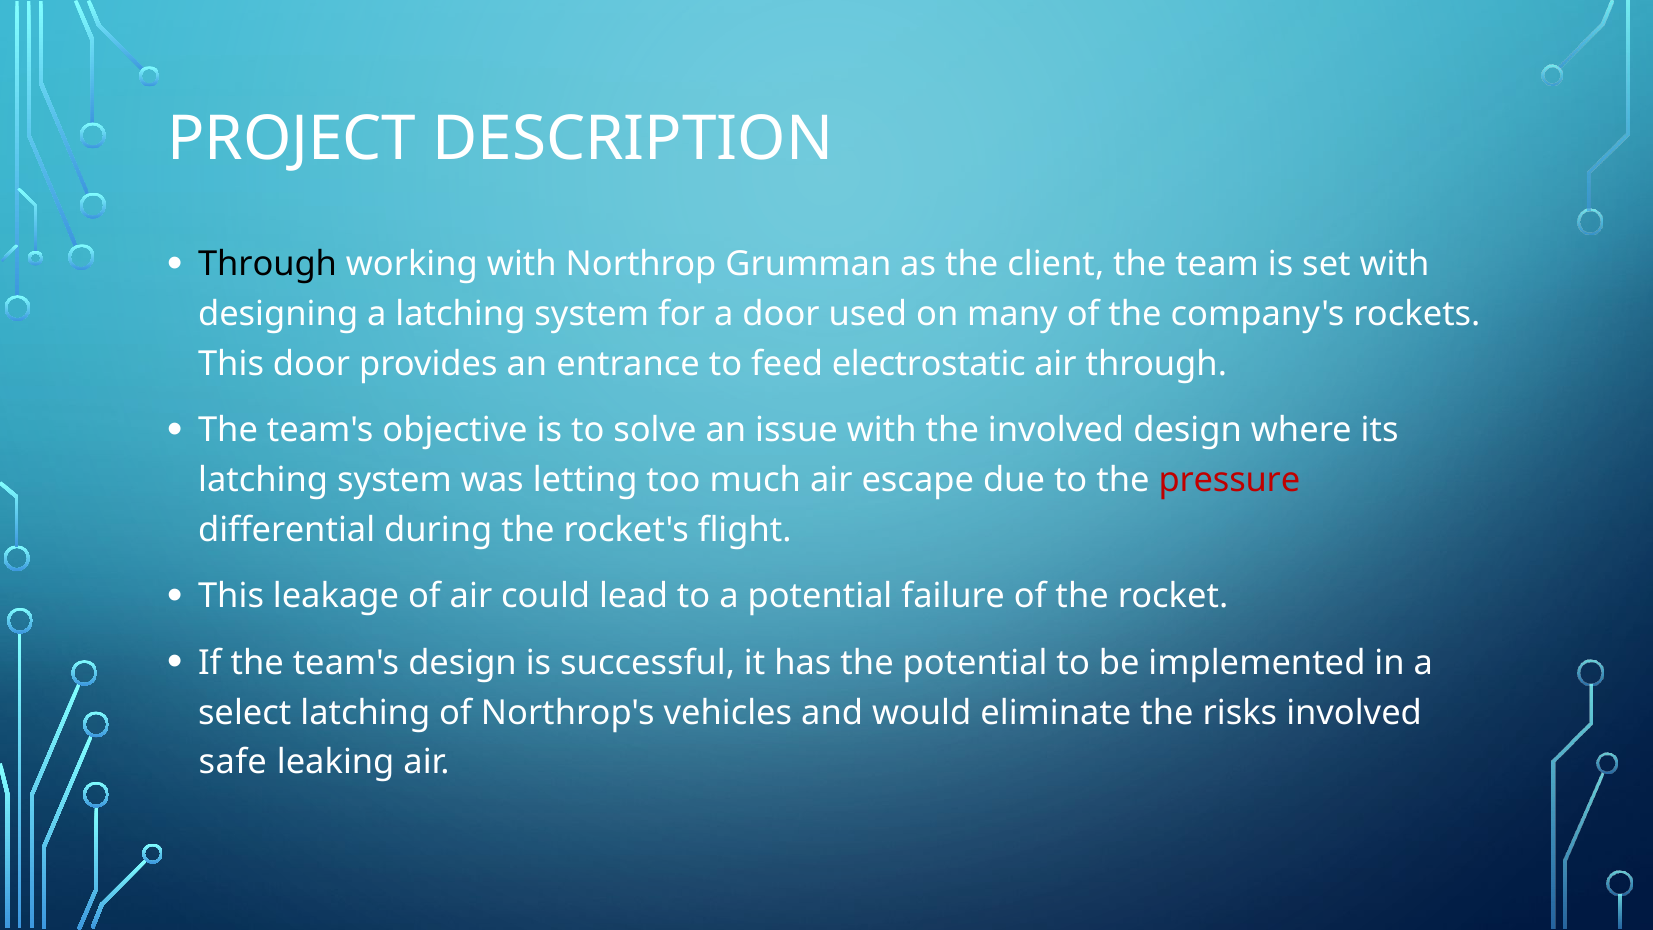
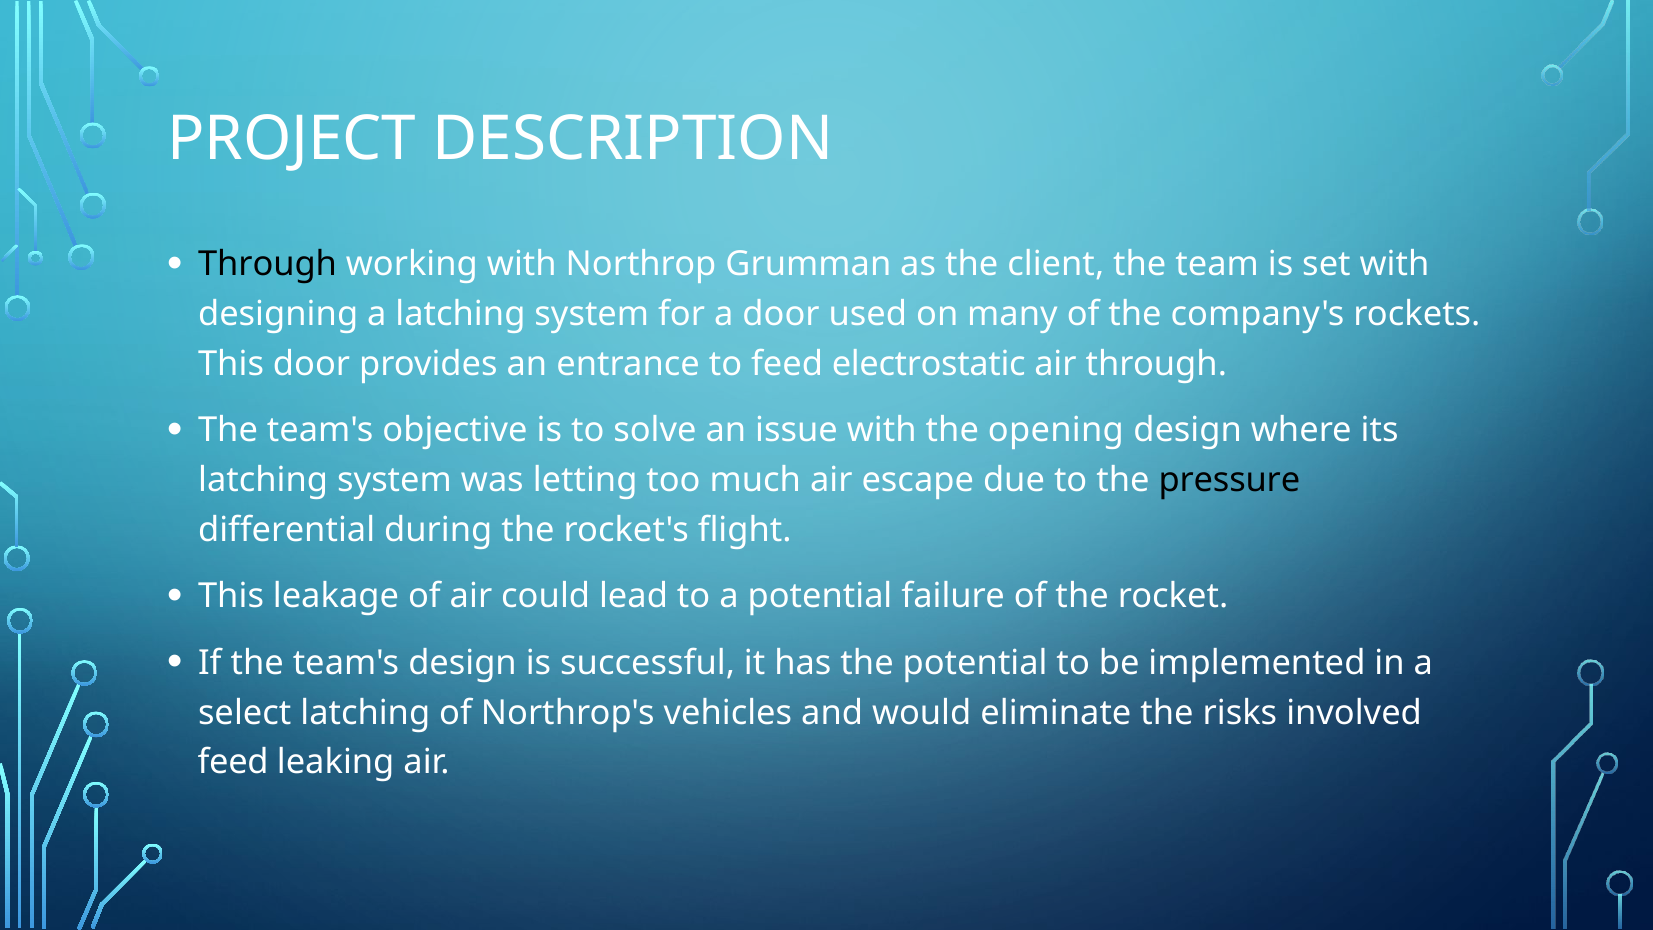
the involved: involved -> opening (1056, 430)
pressure colour: red -> black (1229, 480)
safe: safe -> feed (233, 762)
